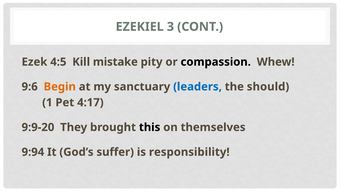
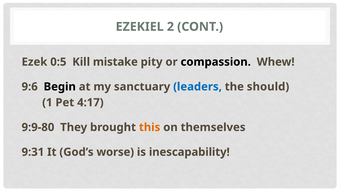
3: 3 -> 2 (170, 27)
4:5: 4:5 -> 0:5 (58, 62)
Begin colour: orange -> black (60, 87)
9:9-20: 9:9-20 -> 9:9-80 (38, 127)
this colour: black -> orange (150, 127)
9:94: 9:94 -> 9:31 (33, 152)
suffer: suffer -> worse (115, 152)
responsibility: responsibility -> inescapability (189, 152)
